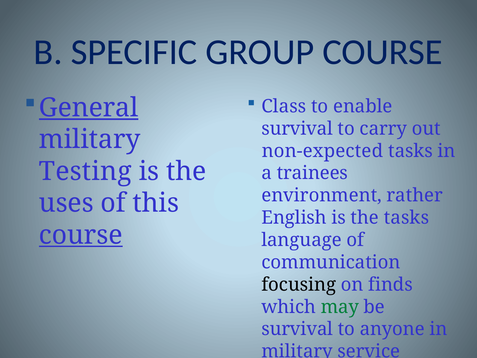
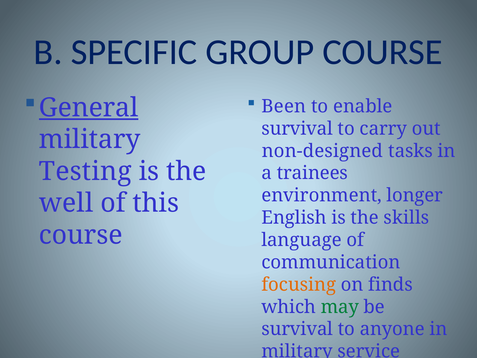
Class: Class -> Been (284, 106)
non-expected: non-expected -> non-designed (322, 151)
rather: rather -> longer (415, 195)
uses: uses -> well (66, 203)
the tasks: tasks -> skills (406, 218)
course underline: present -> none (81, 235)
focusing colour: black -> orange (299, 284)
